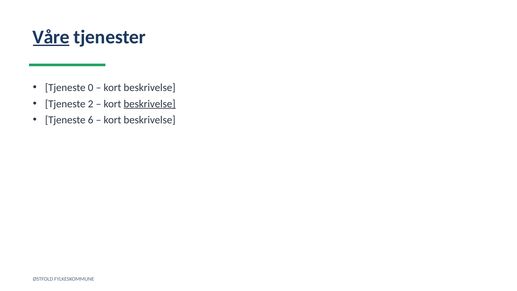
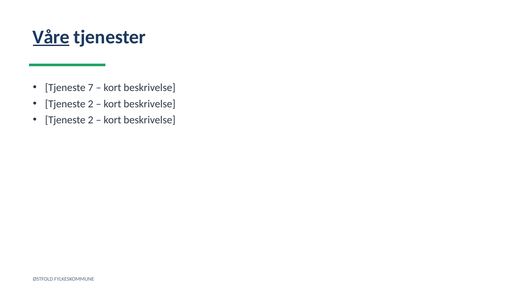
0: 0 -> 7 (91, 88)
beskrivelse underline: present -> none (150, 104)
6: 6 -> 2 (91, 120)
